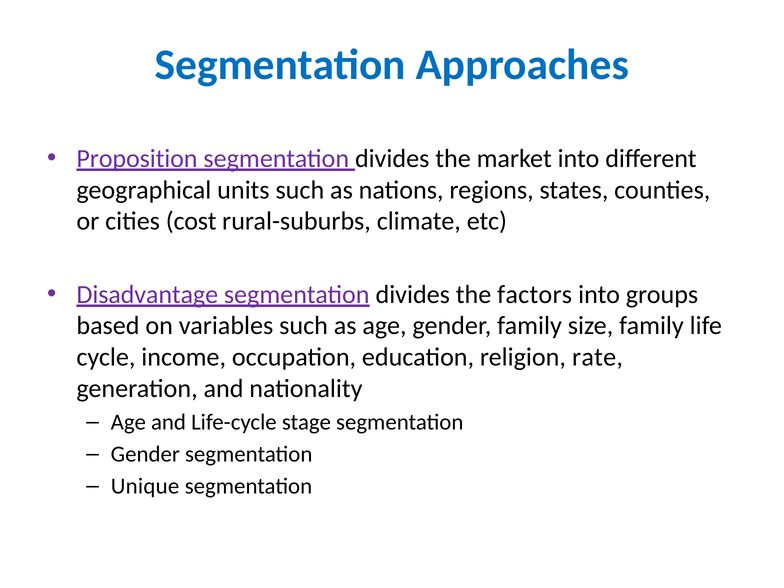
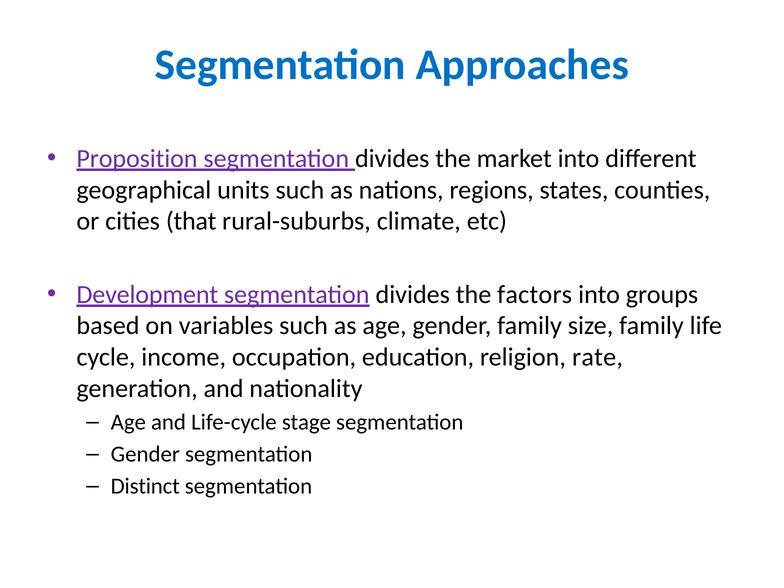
cost: cost -> that (191, 221)
Disadvantage: Disadvantage -> Development (147, 295)
Unique: Unique -> Distinct (145, 486)
